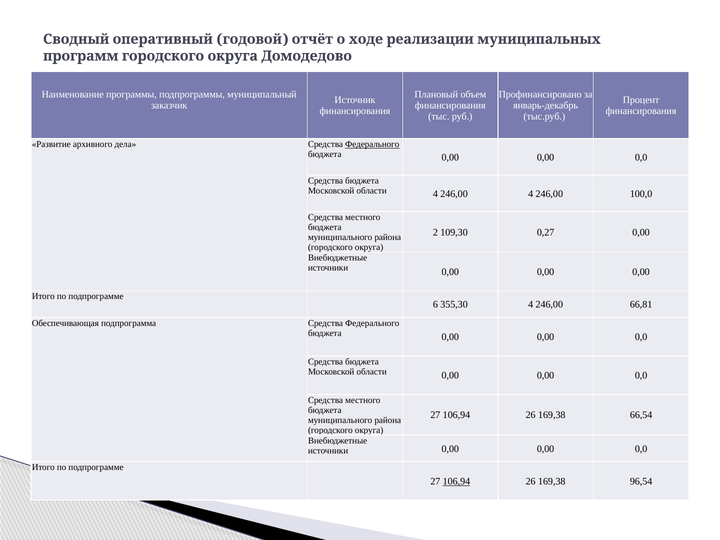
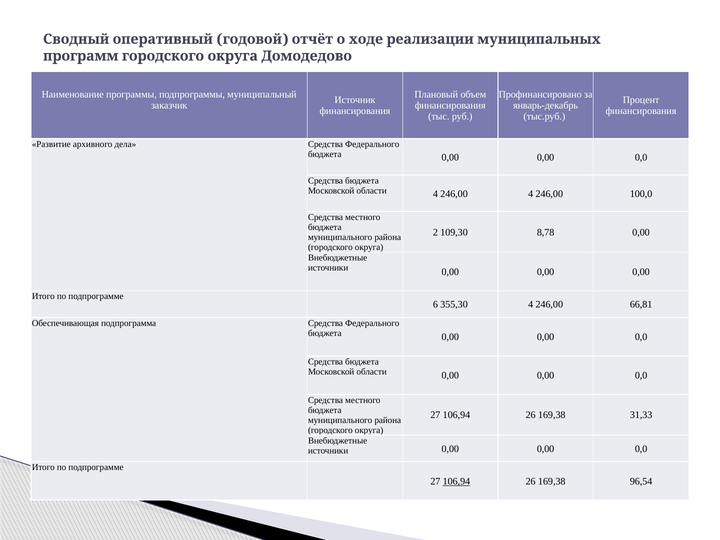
Федерального underline: present -> none (372, 144)
0,27: 0,27 -> 8,78 (546, 232)
66,54: 66,54 -> 31,33 (641, 415)
